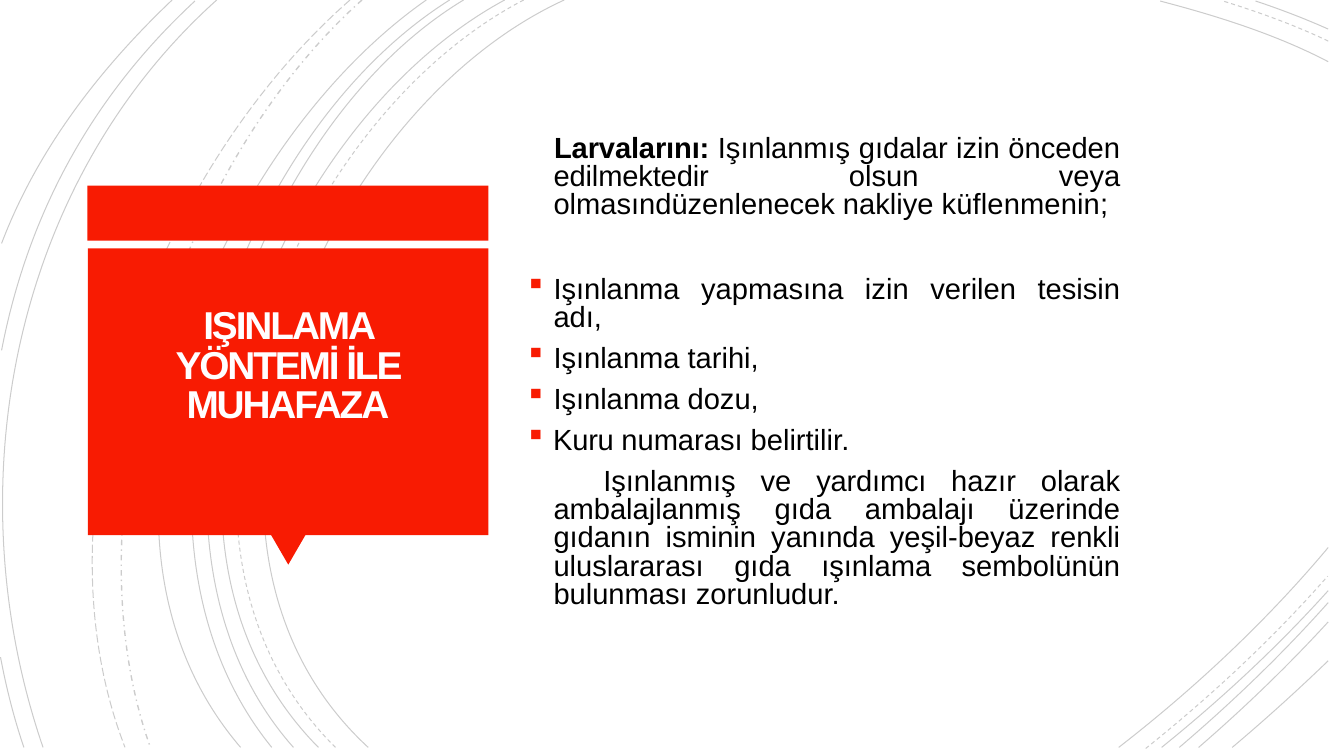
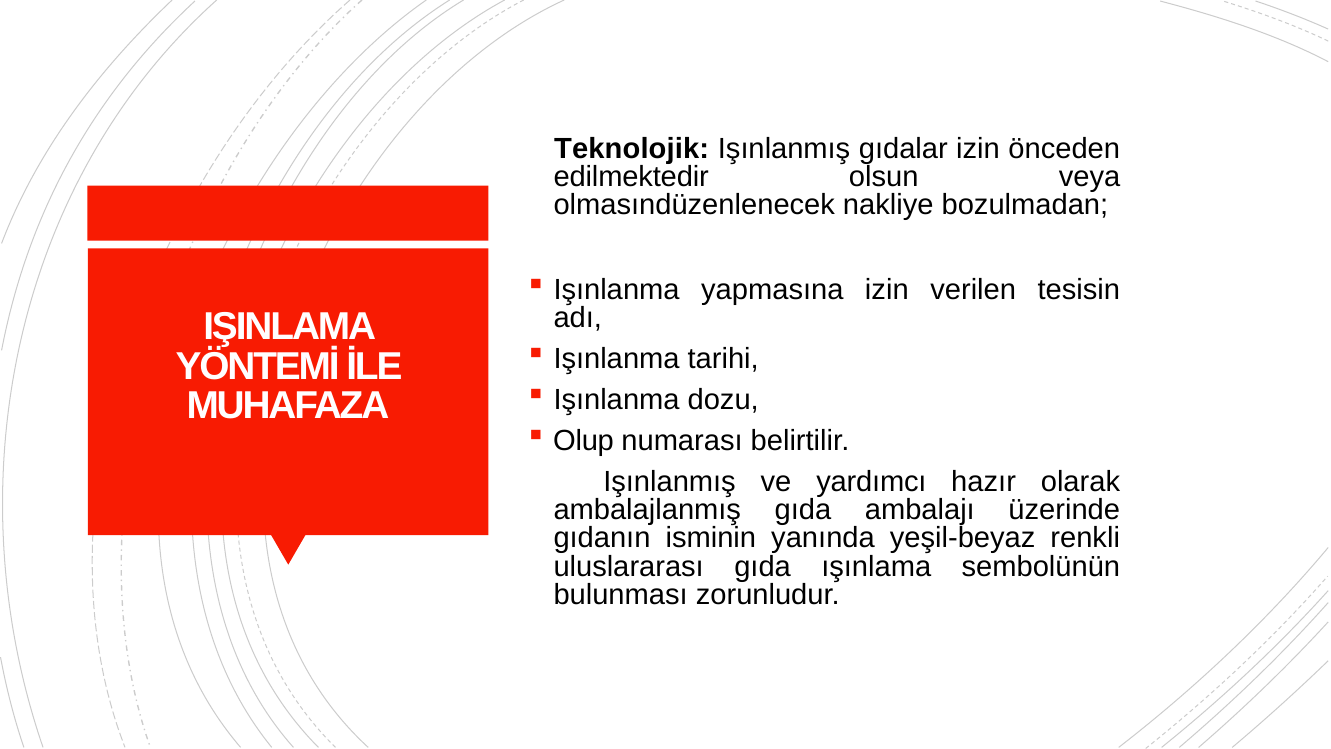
Larvalarını: Larvalarını -> Teknolojik (632, 149)
küflenmenin: küflenmenin -> bozulmadan (1025, 205)
Kuru: Kuru -> Olup (584, 441)
